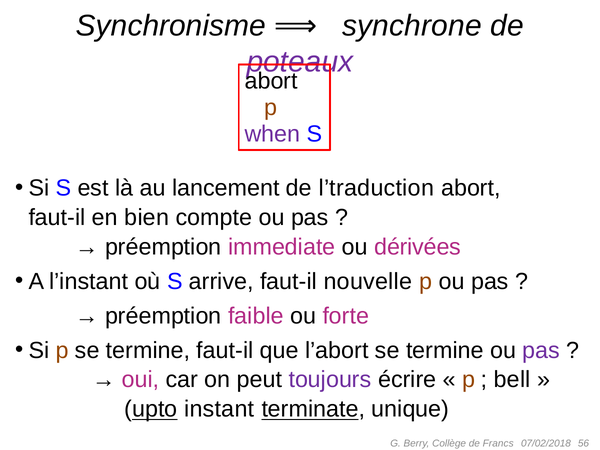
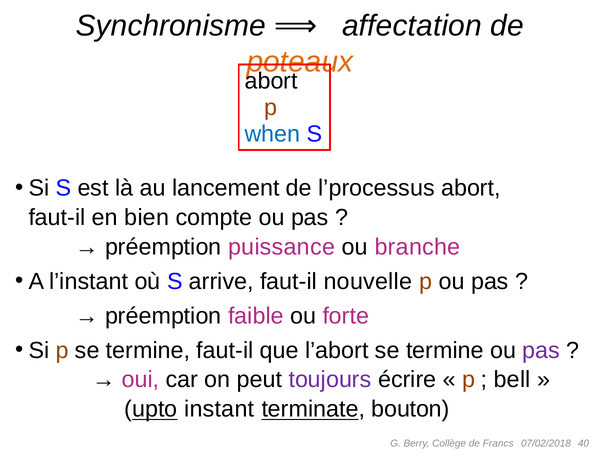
synchrone: synchrone -> affectation (412, 26)
poteaux colour: purple -> orange (300, 62)
when colour: purple -> blue (273, 134)
l’traduction: l’traduction -> l’processus (376, 188)
immediate: immediate -> puissance (282, 247)
dérivées: dérivées -> branche (417, 247)
unique: unique -> bouton (410, 409)
56: 56 -> 40 (583, 443)
